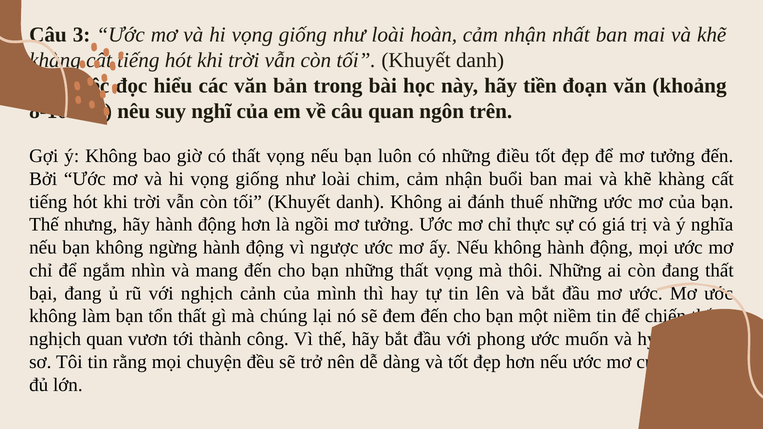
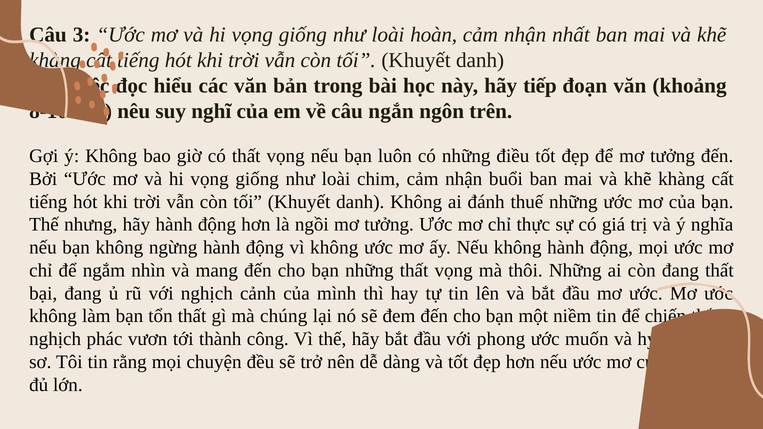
tiền: tiền -> tiếp (540, 86)
câu quan: quan -> ngắn (391, 111)
vì ngược: ngược -> không (334, 248)
nghịch quan: quan -> phác (105, 339)
